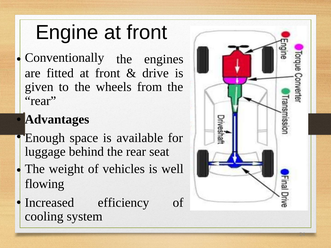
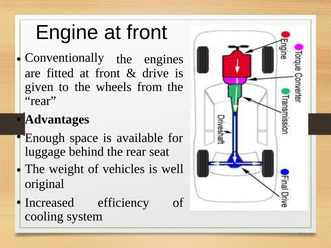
flowing: flowing -> original (45, 184)
